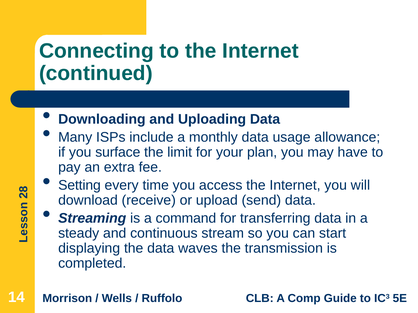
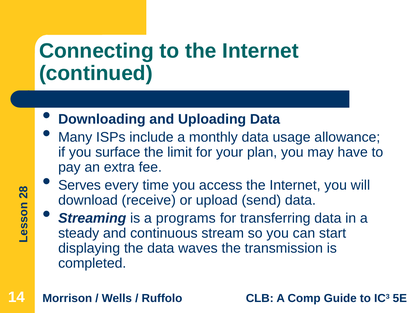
Setting: Setting -> Serves (80, 185)
command: command -> programs (186, 218)
